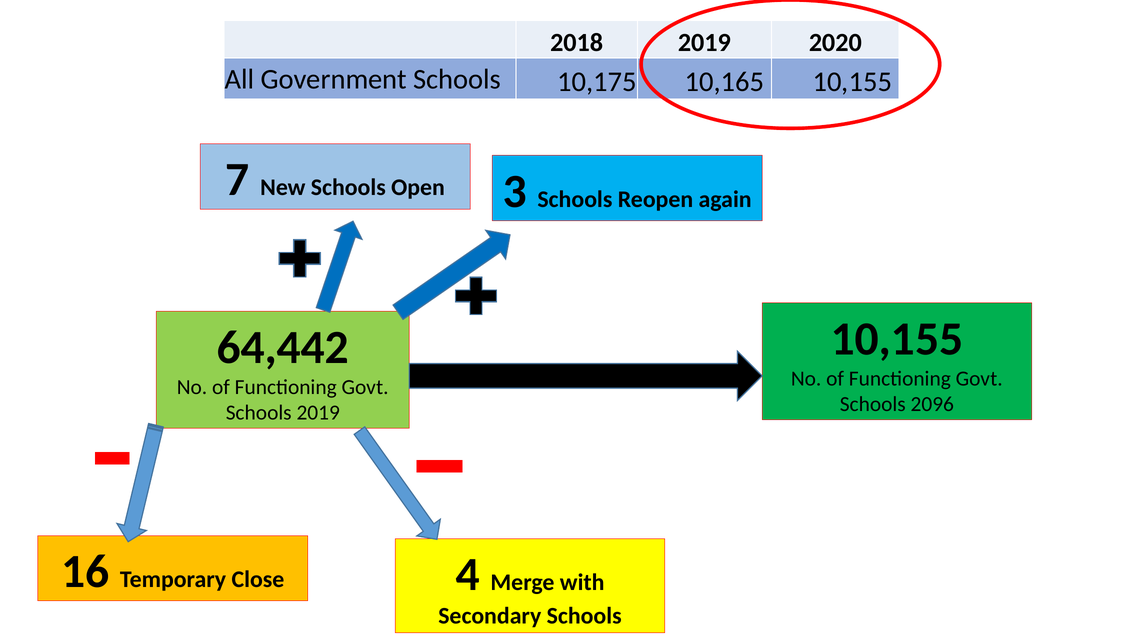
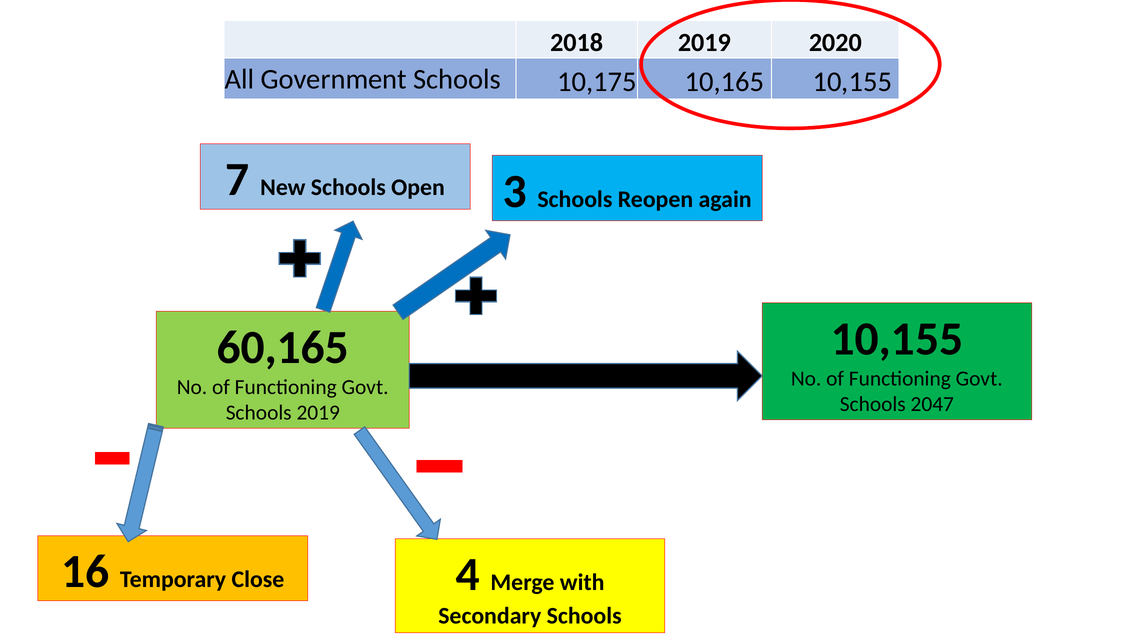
64,442: 64,442 -> 60,165 (283, 348)
2096: 2096 -> 2047 (932, 404)
